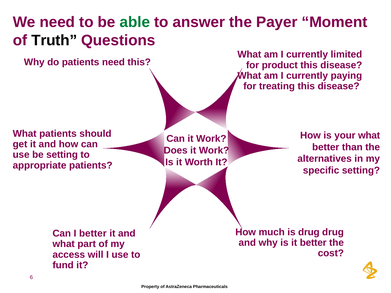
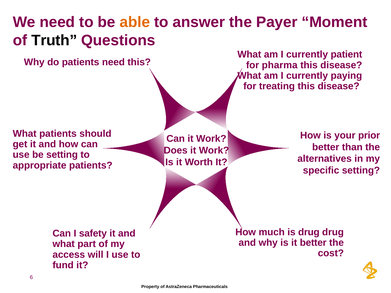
able colour: green -> orange (135, 22)
limited: limited -> patient (346, 55)
product: product -> pharma (280, 65)
your what: what -> prior (369, 135)
I better: better -> safety (93, 234)
